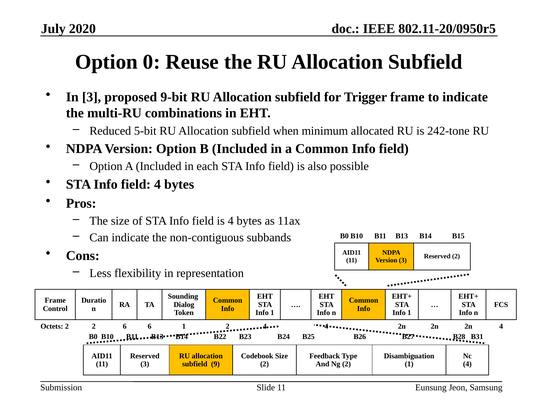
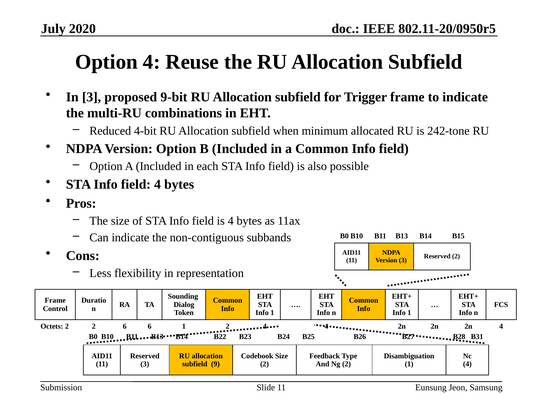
Option 0: 0 -> 4 (152, 62)
5-bit: 5-bit -> 4-bit (145, 131)
